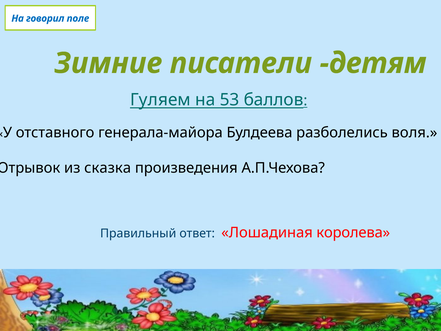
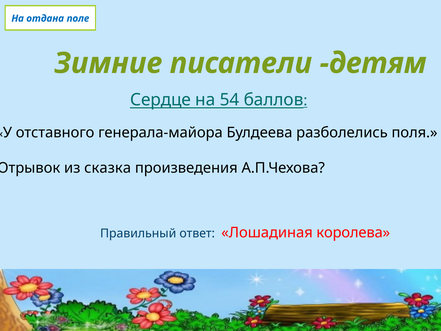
говорил: говорил -> отдана (45, 18)
Гуляем: Гуляем -> Сердце (161, 100)
53: 53 -> 54 (229, 100)
воля: воля -> поля (415, 133)
